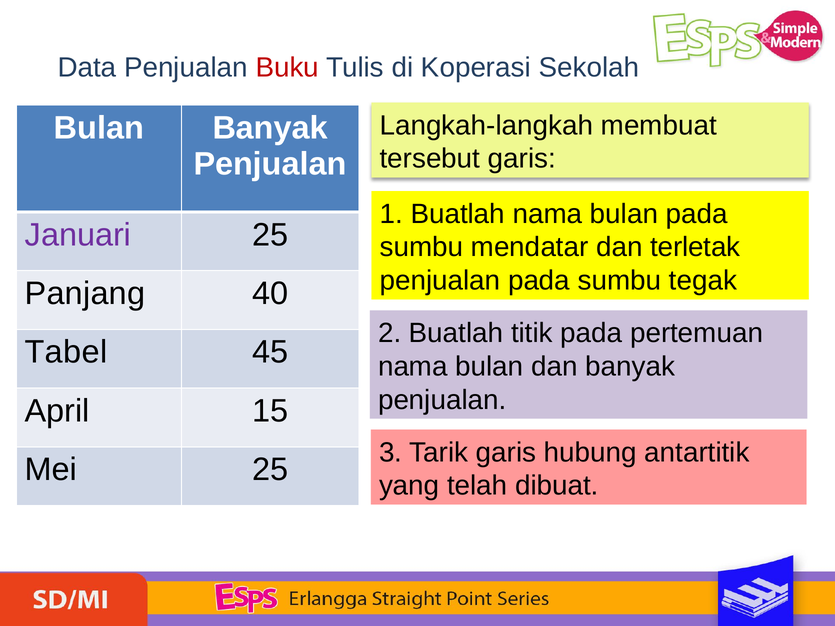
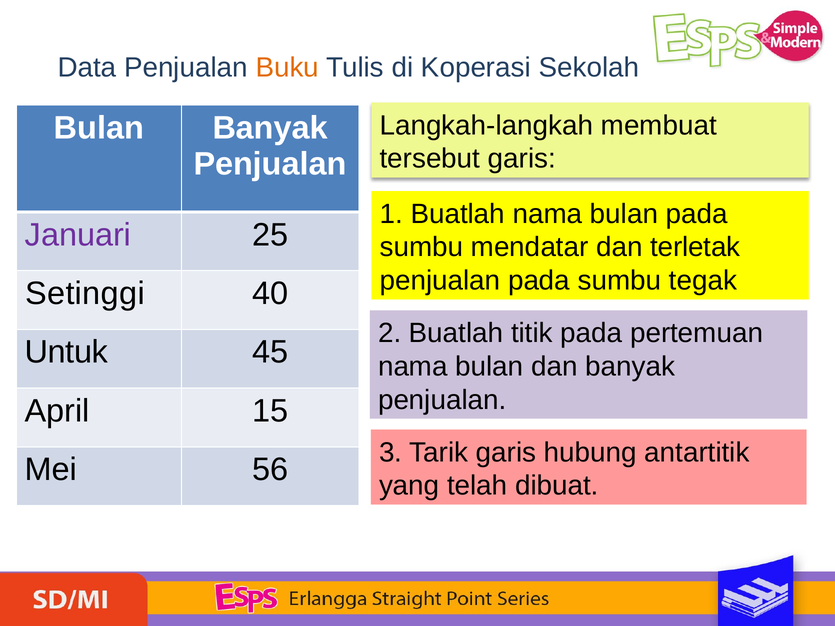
Buku colour: red -> orange (287, 67)
Panjang: Panjang -> Setinggi (85, 294)
Tabel: Tabel -> Untuk (66, 352)
Mei 25: 25 -> 56 (270, 470)
